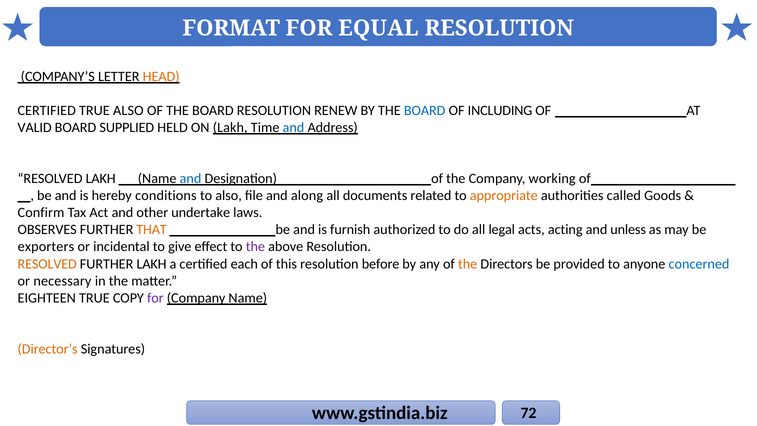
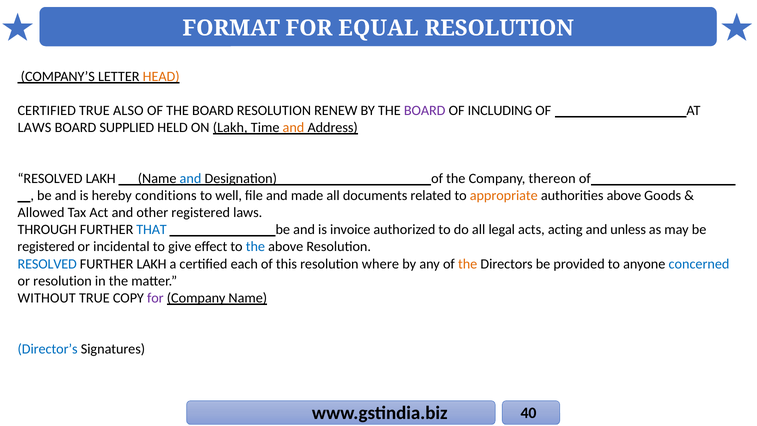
BOARD colour: blue -> purple (425, 110)
VALID: VALID -> LAWS (34, 127)
and colour: blue -> orange (293, 127)
working: working -> thereon (552, 179)
to also: also -> well (229, 196)
along: along -> made (307, 196)
authorities called: called -> above (624, 196)
Confirm: Confirm -> Allowed (41, 213)
other undertake: undertake -> registered (201, 213)
OBSERVES: OBSERVES -> THROUGH (47, 230)
THAT colour: orange -> blue (152, 230)
furnish: furnish -> invoice (350, 230)
exporters: exporters -> registered (46, 247)
the colour: purple -> blue (255, 247)
RESOLVED colour: orange -> blue (47, 264)
before: before -> where (380, 264)
or necessary: necessary -> resolution (62, 281)
EIGHTEEN: EIGHTEEN -> WITHOUT (47, 298)
Director’s colour: orange -> blue (48, 349)
72: 72 -> 40 (528, 413)
